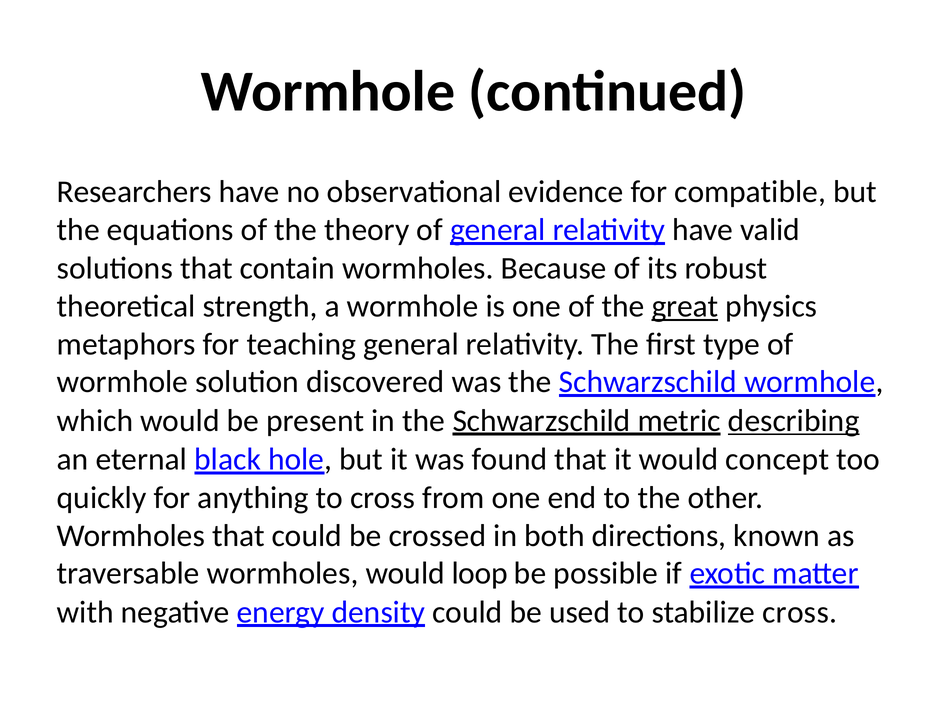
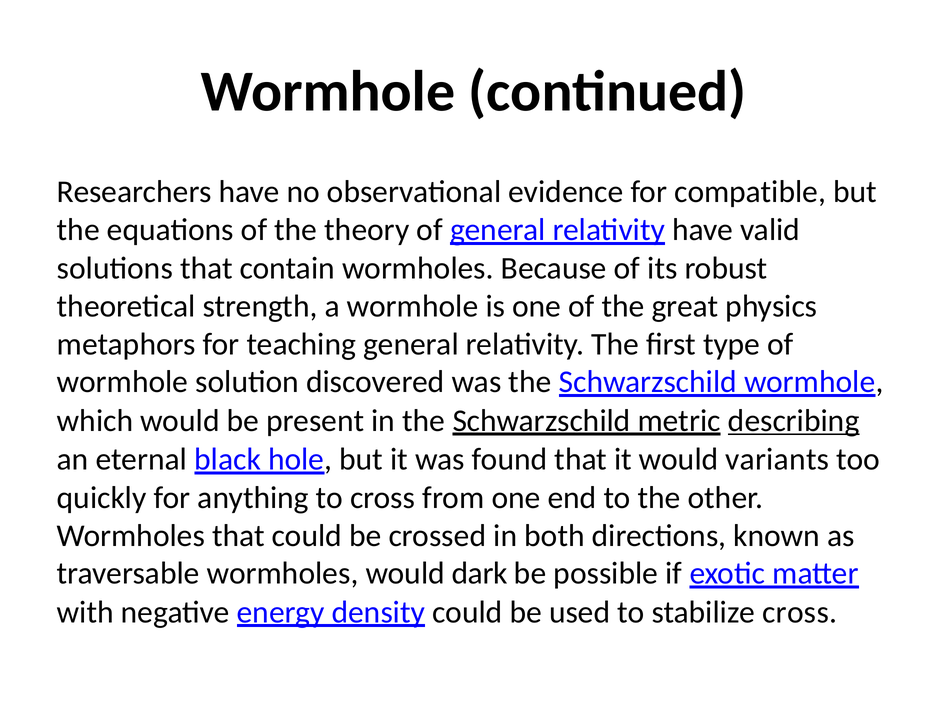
great underline: present -> none (685, 306)
concept: concept -> variants (777, 459)
loop: loop -> dark (480, 574)
